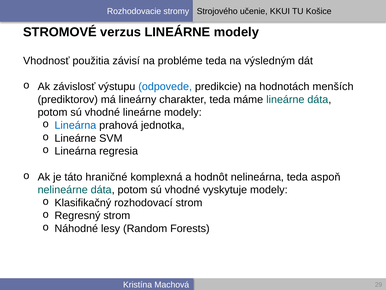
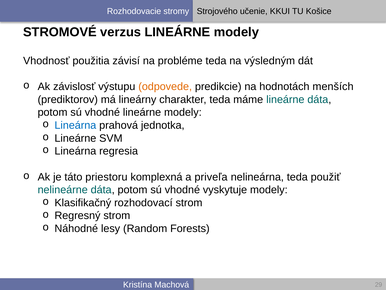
odpovede colour: blue -> orange (165, 86)
hraničné: hraničné -> priestoru (106, 177)
hodnôt: hodnôt -> priveľa (211, 177)
aspoň: aspoň -> použiť (326, 177)
